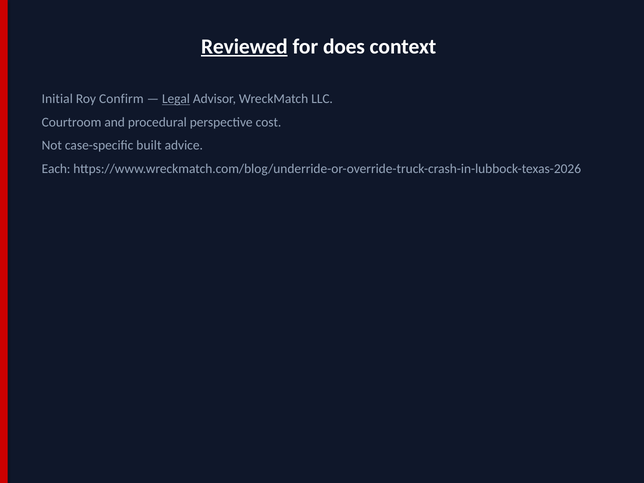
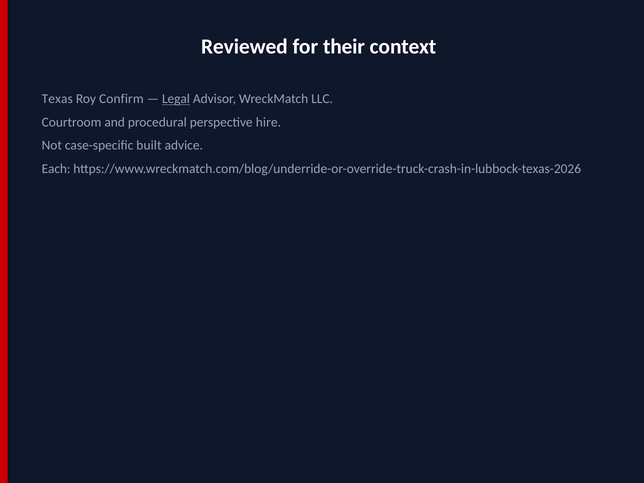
Reviewed underline: present -> none (244, 47)
does: does -> their (344, 47)
Initial: Initial -> Texas (57, 99)
cost: cost -> hire (268, 122)
